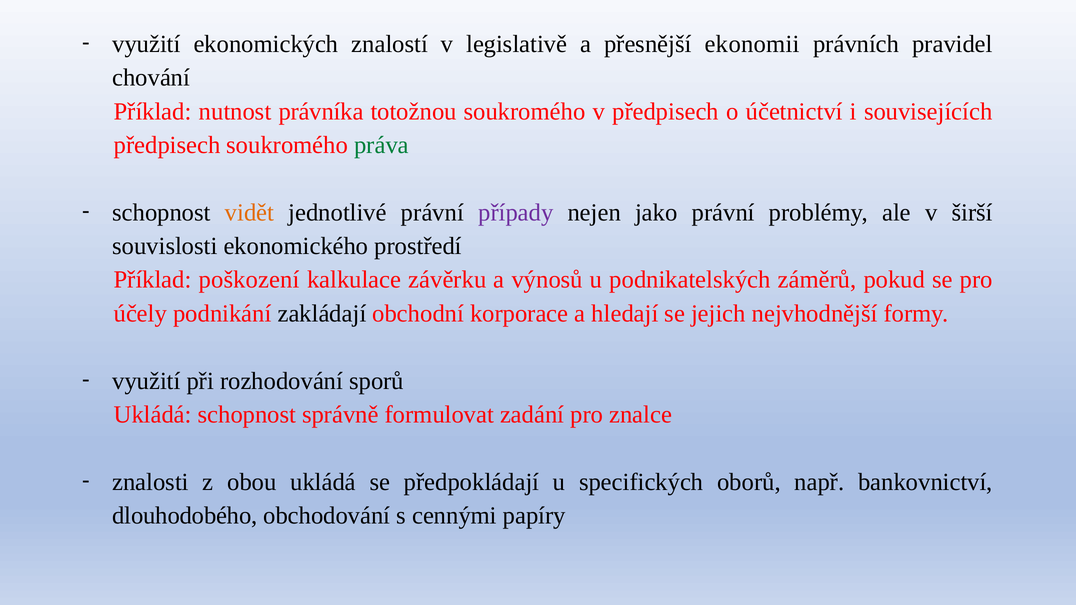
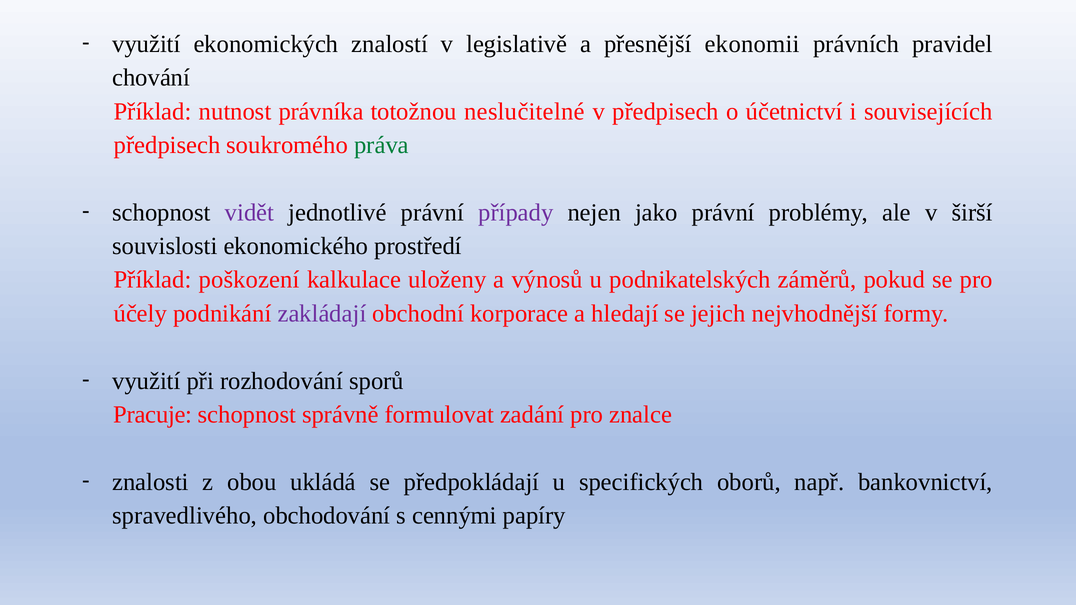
totožnou soukromého: soukromého -> neslučitelné (524, 111)
vidět colour: orange -> purple (249, 213)
závěrku: závěrku -> uloženy (447, 280)
zakládají colour: black -> purple (322, 314)
Ukládá: Ukládá -> Pracuje (153, 415)
dlouhodobého: dlouhodobého -> spravedlivého (185, 516)
